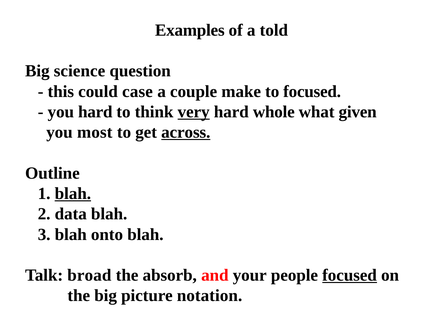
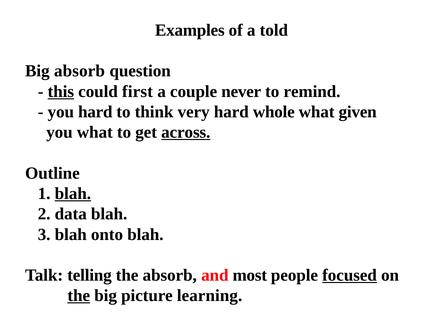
Big science: science -> absorb (79, 71)
this underline: none -> present (61, 91)
case: case -> first (137, 91)
make: make -> never (241, 91)
to focused: focused -> remind (312, 91)
very underline: present -> none (194, 112)
you most: most -> what (95, 132)
broad: broad -> telling (90, 275)
your: your -> most (250, 275)
the underline: none -> present (79, 295)
notation: notation -> learning (210, 295)
